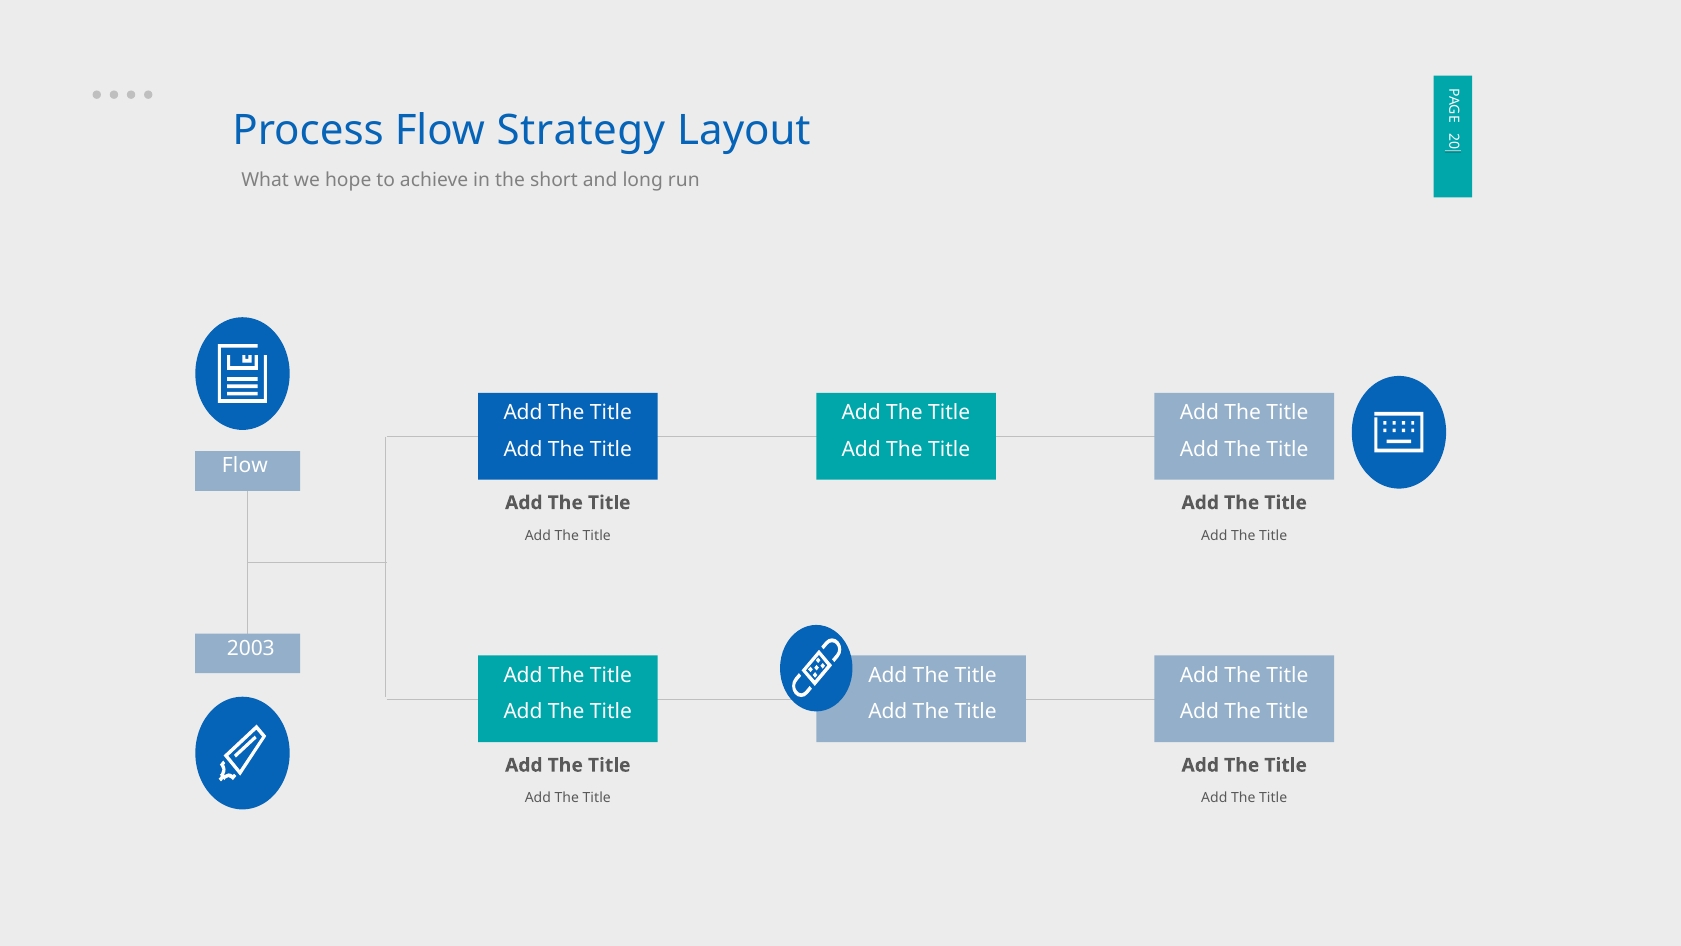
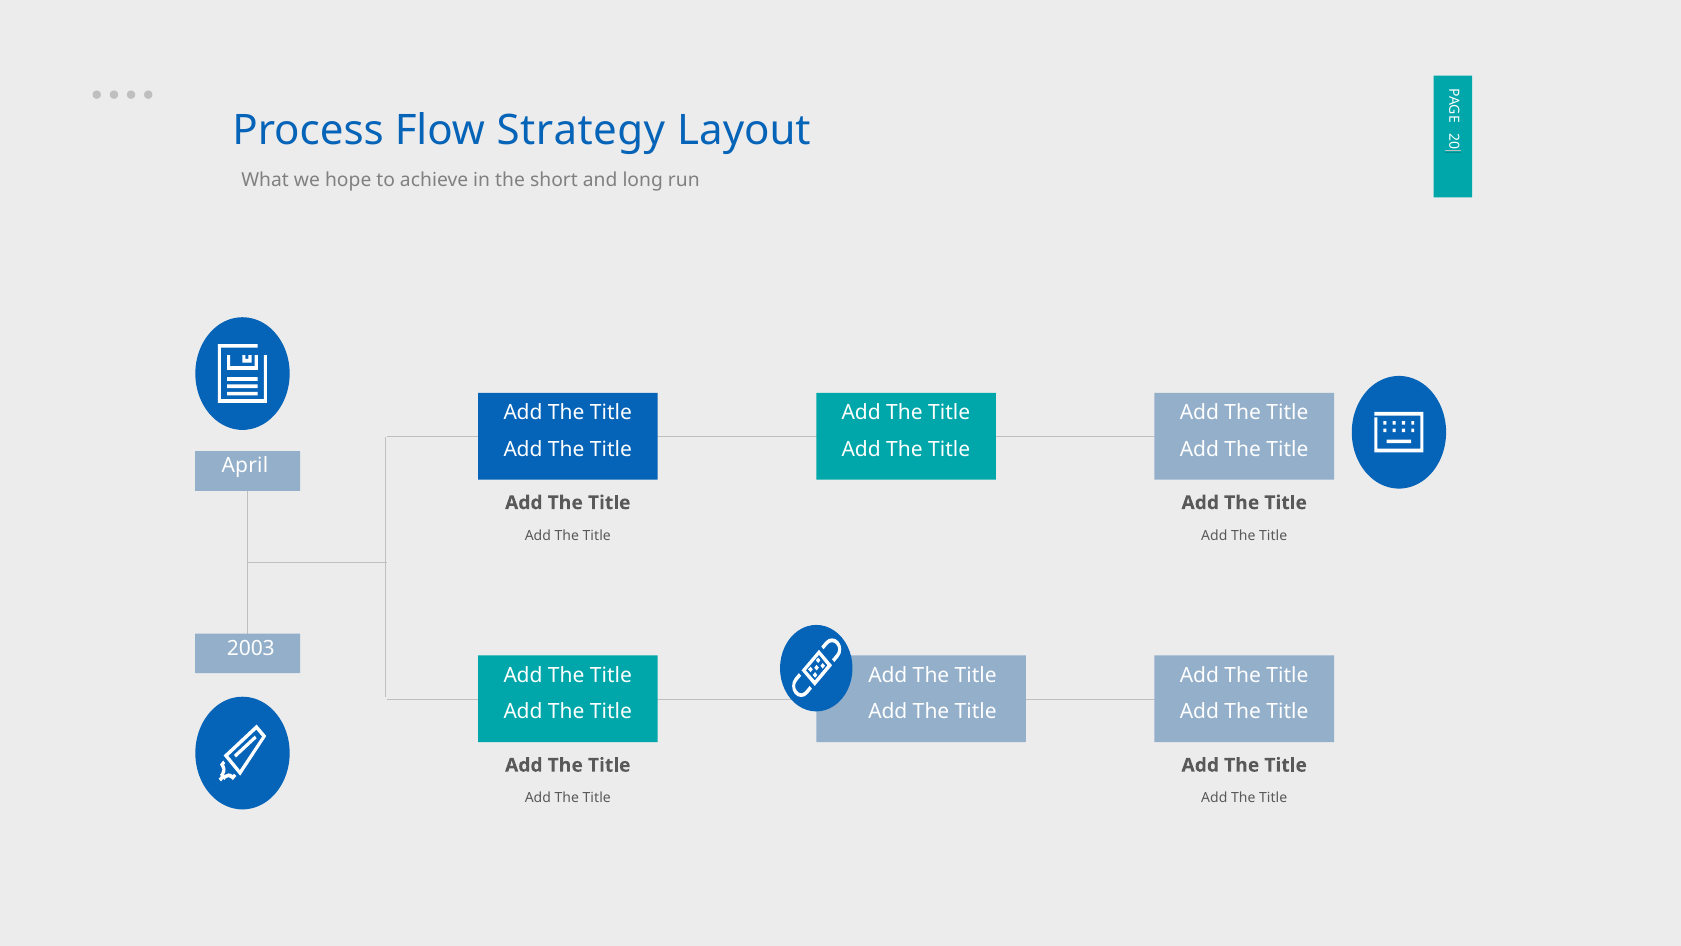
Flow: Flow -> April (245, 466)
